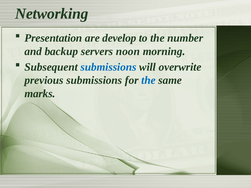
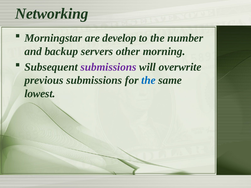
Presentation: Presentation -> Morningstar (53, 38)
noon: noon -> other (128, 51)
submissions colour: blue -> purple (108, 67)
marks: marks -> lowest (40, 94)
